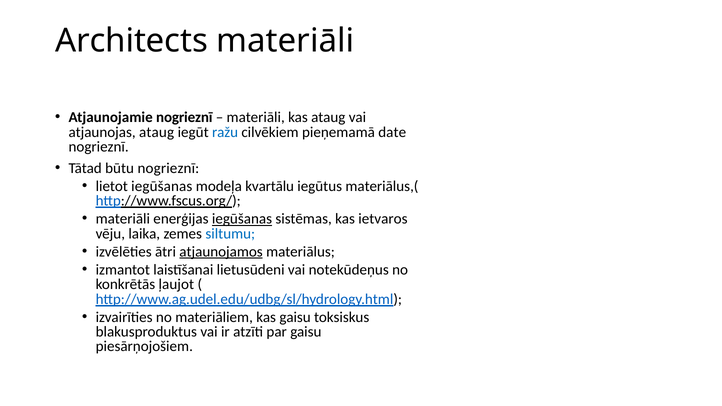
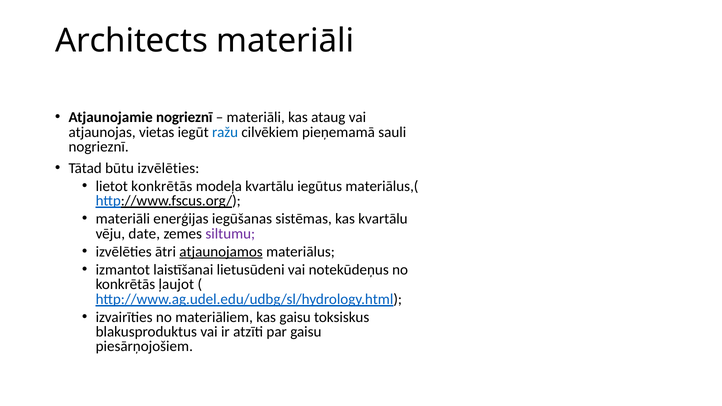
atjaunojas ataug: ataug -> vietas (157, 132)
date: date -> sauli (392, 132)
būtu nogrieznī: nogrieznī -> izvēlēties (168, 168)
lietot iegūšanas: iegūšanas -> konkrētās (162, 186)
iegūšanas underline: present -> none (242, 219)
kas ietvaros: ietvaros -> kvartālu (383, 219)
laika: laika -> date (144, 234)
siltumu colour: blue -> purple (230, 234)
